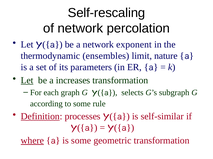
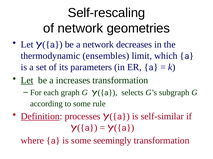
percolation: percolation -> geometries (138, 28)
exponent: exponent -> decreases (134, 45)
nature: nature -> which (166, 56)
where underline: present -> none (32, 141)
geometric: geometric -> seemingly (112, 141)
